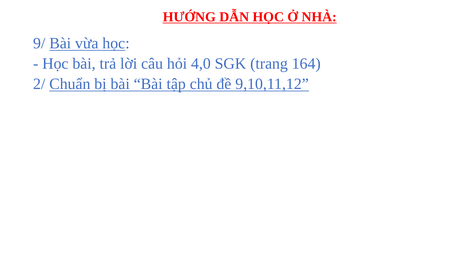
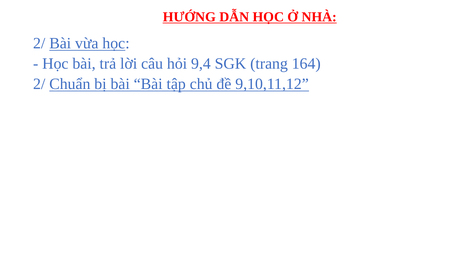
9/: 9/ -> 2/ (39, 43)
4,0: 4,0 -> 9,4 (201, 64)
